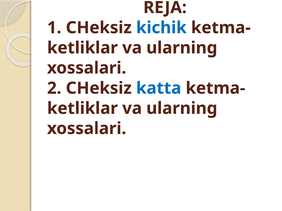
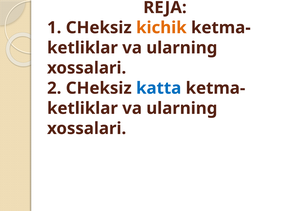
kichik colour: blue -> orange (161, 28)
